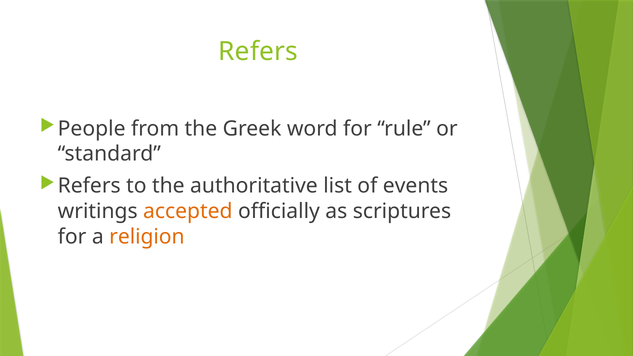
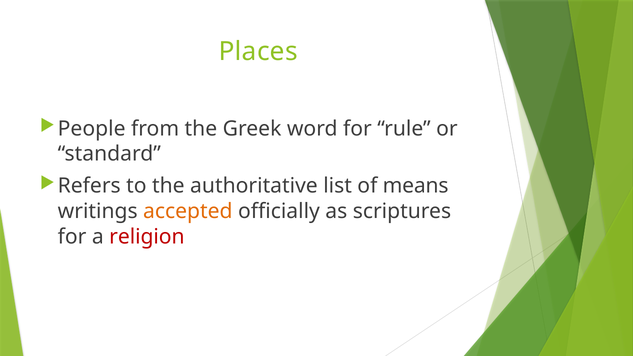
Refers: Refers -> Places (258, 52)
events: events -> means (416, 186)
religion colour: orange -> red (147, 237)
